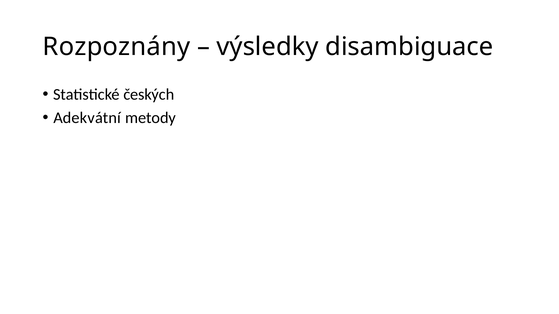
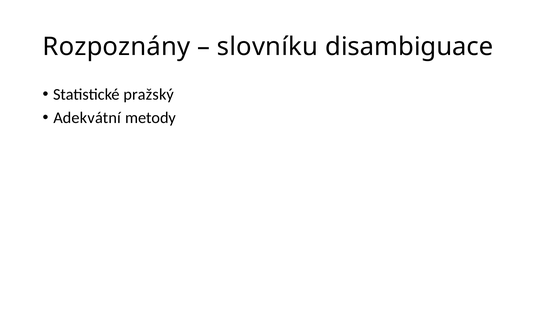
výsledky: výsledky -> slovníku (267, 47)
českých: českých -> pražský (149, 95)
